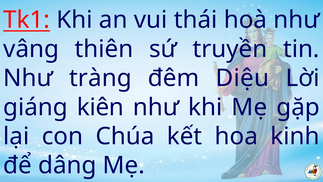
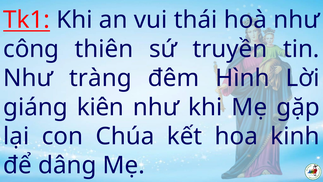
vâng: vâng -> công (31, 49)
Diệu: Diệu -> Hình (243, 78)
